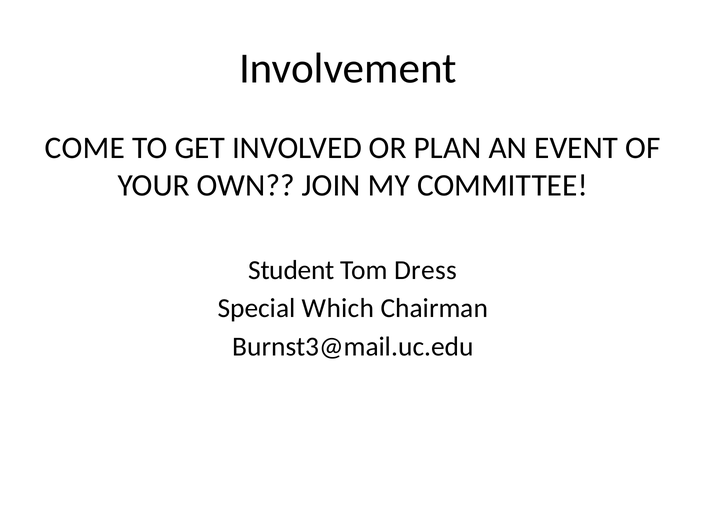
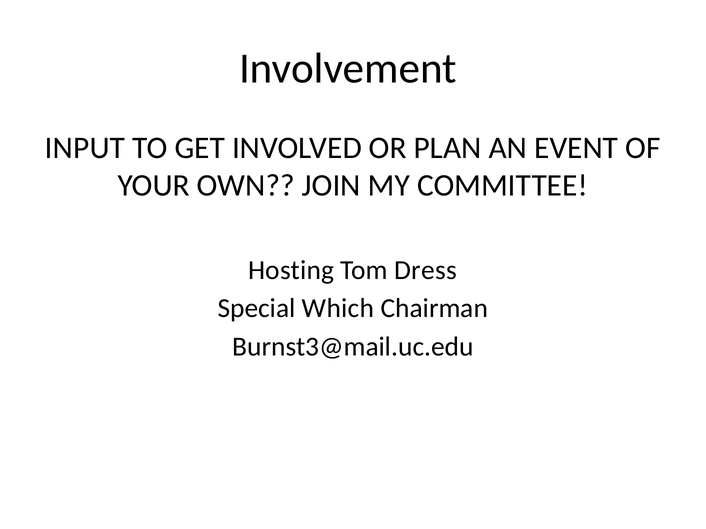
COME: COME -> INPUT (85, 148)
Student: Student -> Hosting (291, 270)
